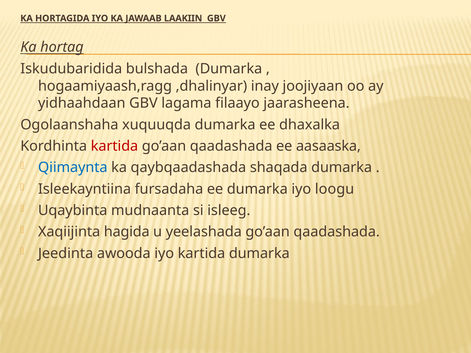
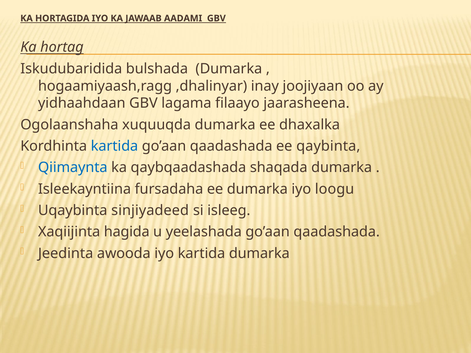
LAAKIIN: LAAKIIN -> AADAMI (183, 18)
kartida colour: red -> blue (114, 146)
aasaaska: aasaaska -> qaybinta (328, 146)
mudnaanta: mudnaanta -> sinjiyadeed (150, 211)
